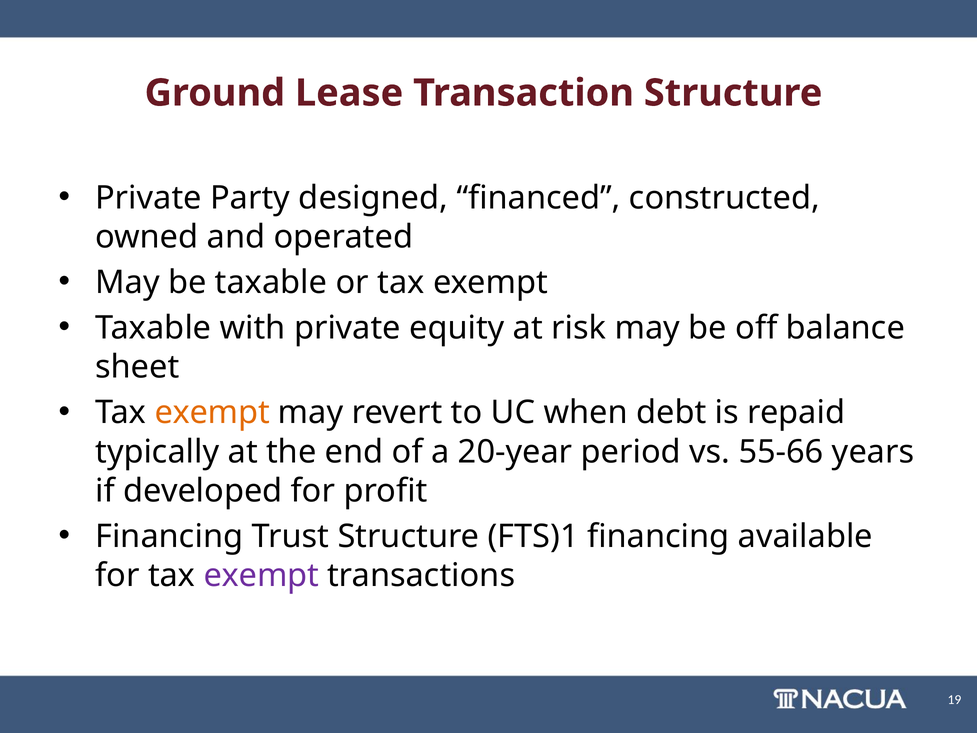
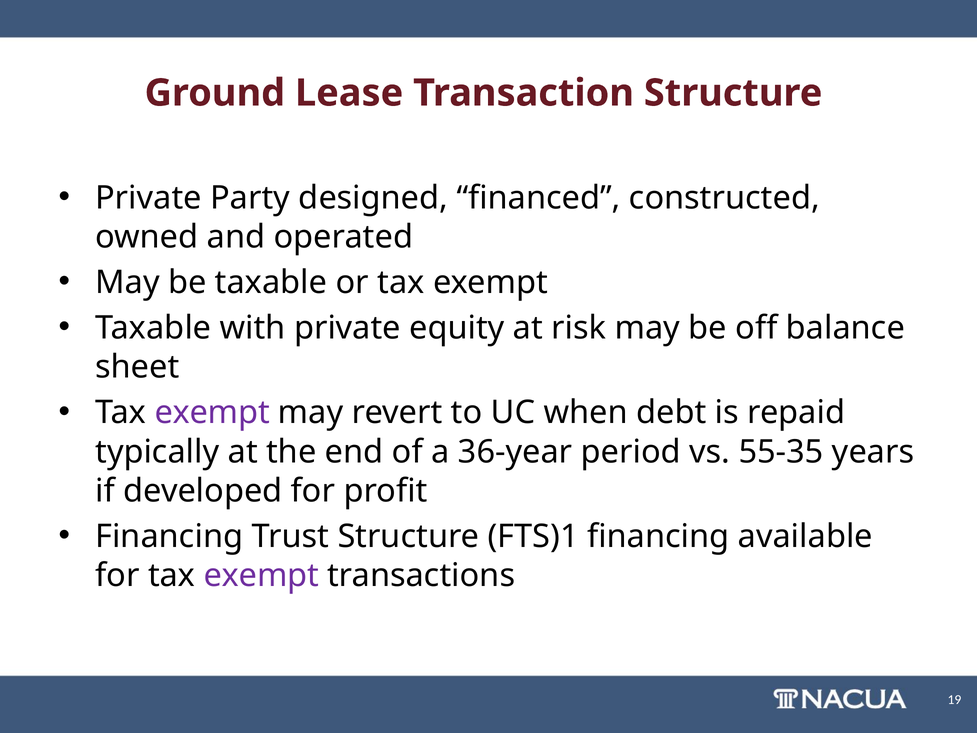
exempt colour: orange -> purple (212, 413)
20-year: 20-year -> 36-year (515, 452)
55-66: 55-66 -> 55-35 (781, 452)
